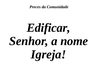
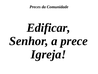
nome: nome -> prece (74, 41)
